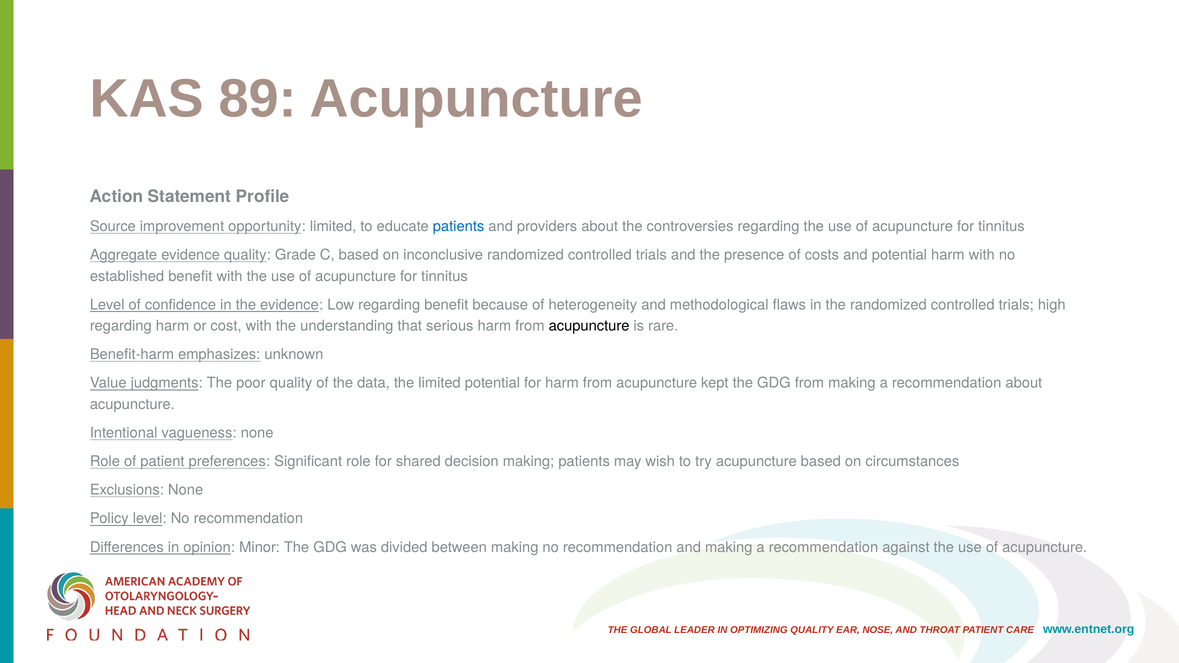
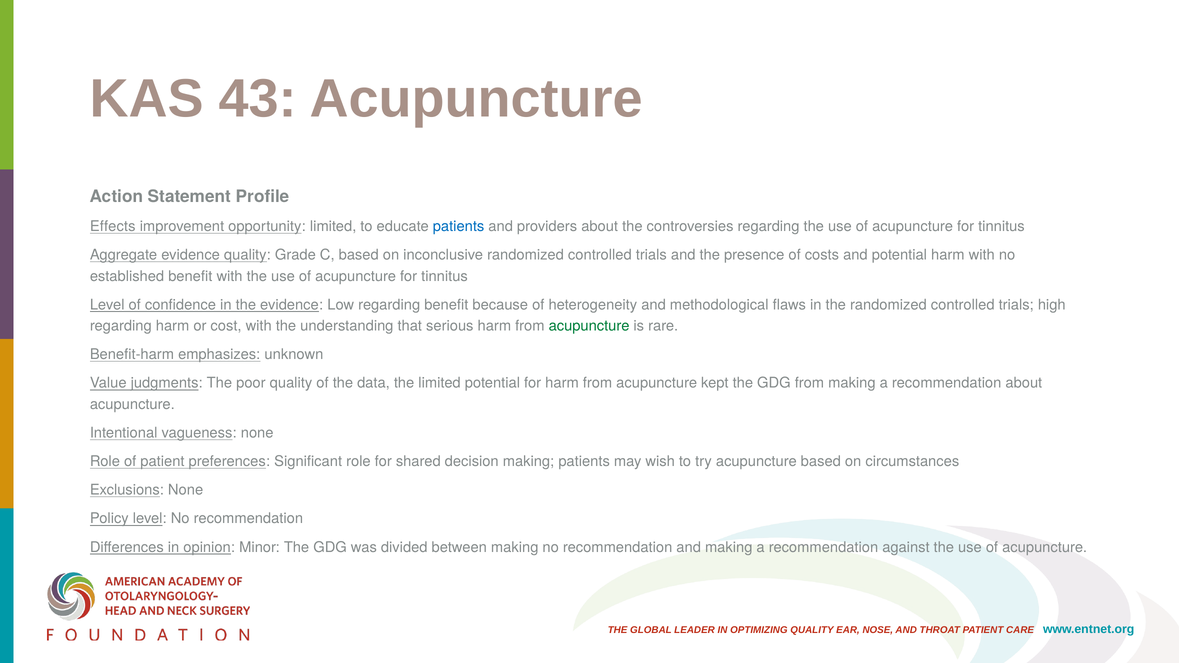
89: 89 -> 43 (258, 99)
Source: Source -> Effects (113, 226)
acupuncture colour: black -> green (589, 326)
